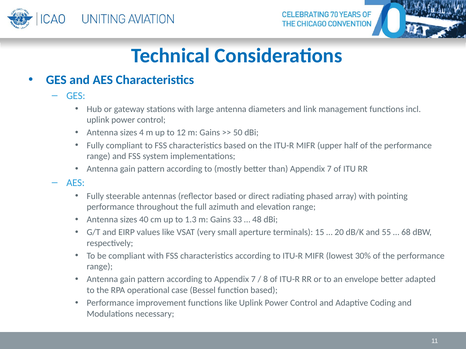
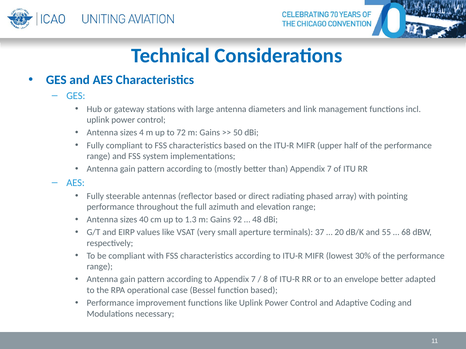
12: 12 -> 72 (181, 133)
33: 33 -> 92 (237, 220)
15: 15 -> 37 (320, 233)
